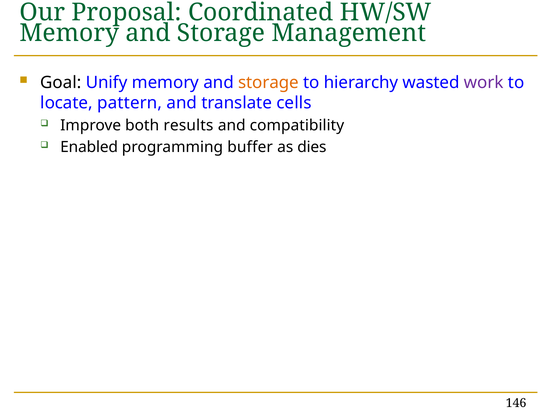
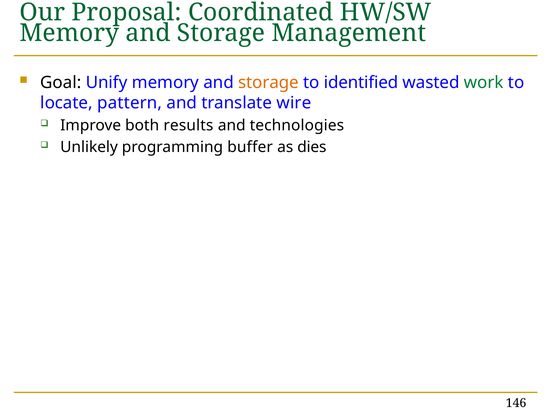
hierarchy: hierarchy -> identified (361, 83)
work colour: purple -> green (484, 83)
cells: cells -> wire (294, 103)
compatibility: compatibility -> technologies (297, 125)
Enabled: Enabled -> Unlikely (89, 147)
